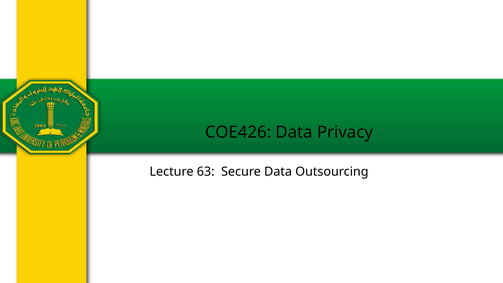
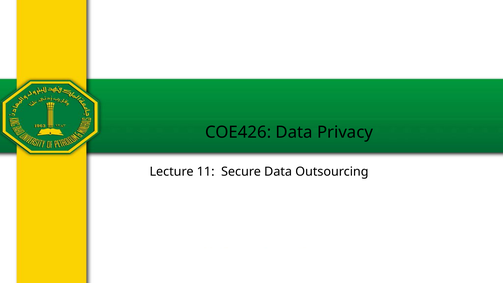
63: 63 -> 11 (206, 172)
